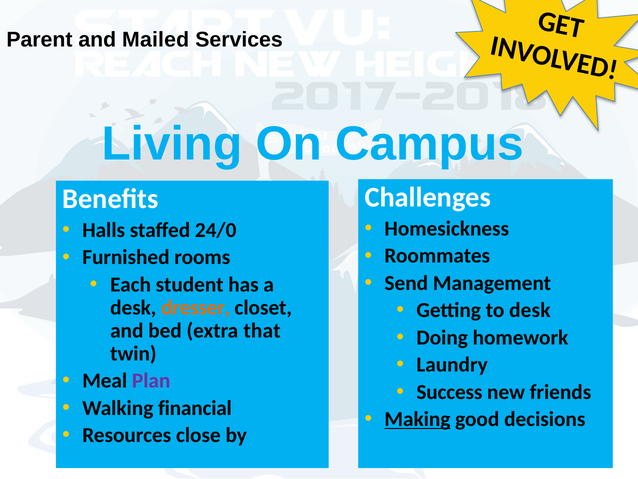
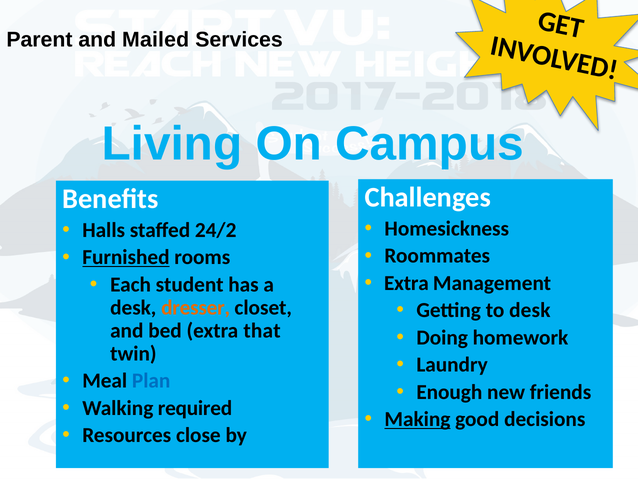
24/0: 24/0 -> 24/2 (216, 230)
Furnished underline: none -> present (126, 257)
Send: Send -> Extra (406, 283)
Plan colour: purple -> blue (151, 380)
Success: Success -> Enough (449, 392)
financial: financial -> required (195, 408)
